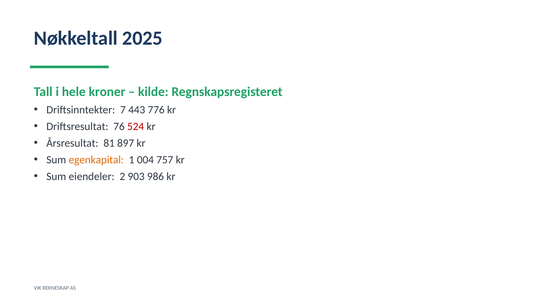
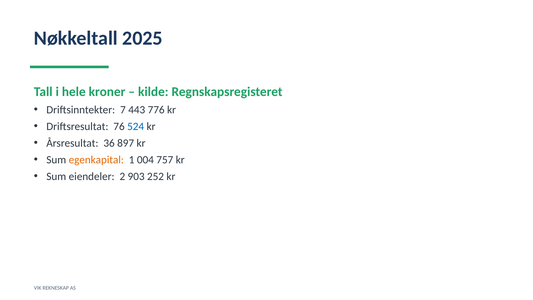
524 colour: red -> blue (136, 126)
81: 81 -> 36 (109, 143)
986: 986 -> 252 (156, 176)
